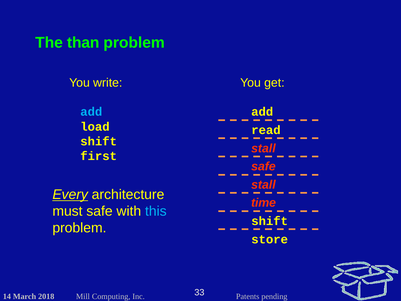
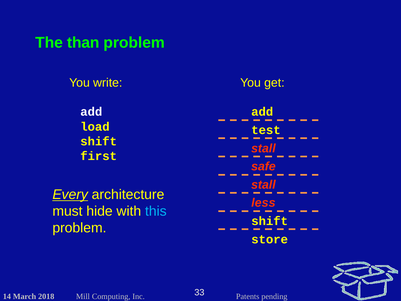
add colour: light blue -> white (91, 112)
read: read -> test (266, 130)
time: time -> less (263, 203)
must safe: safe -> hide (100, 211)
